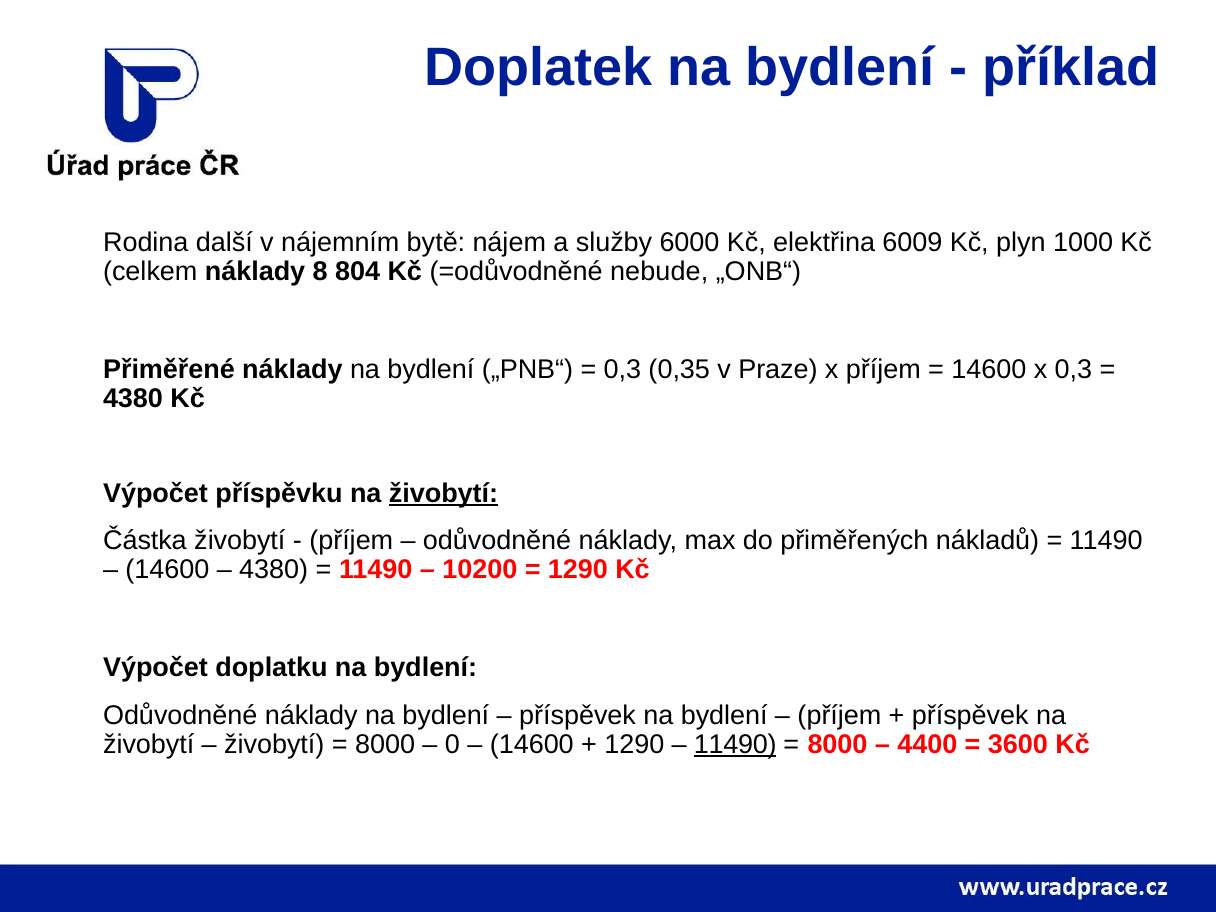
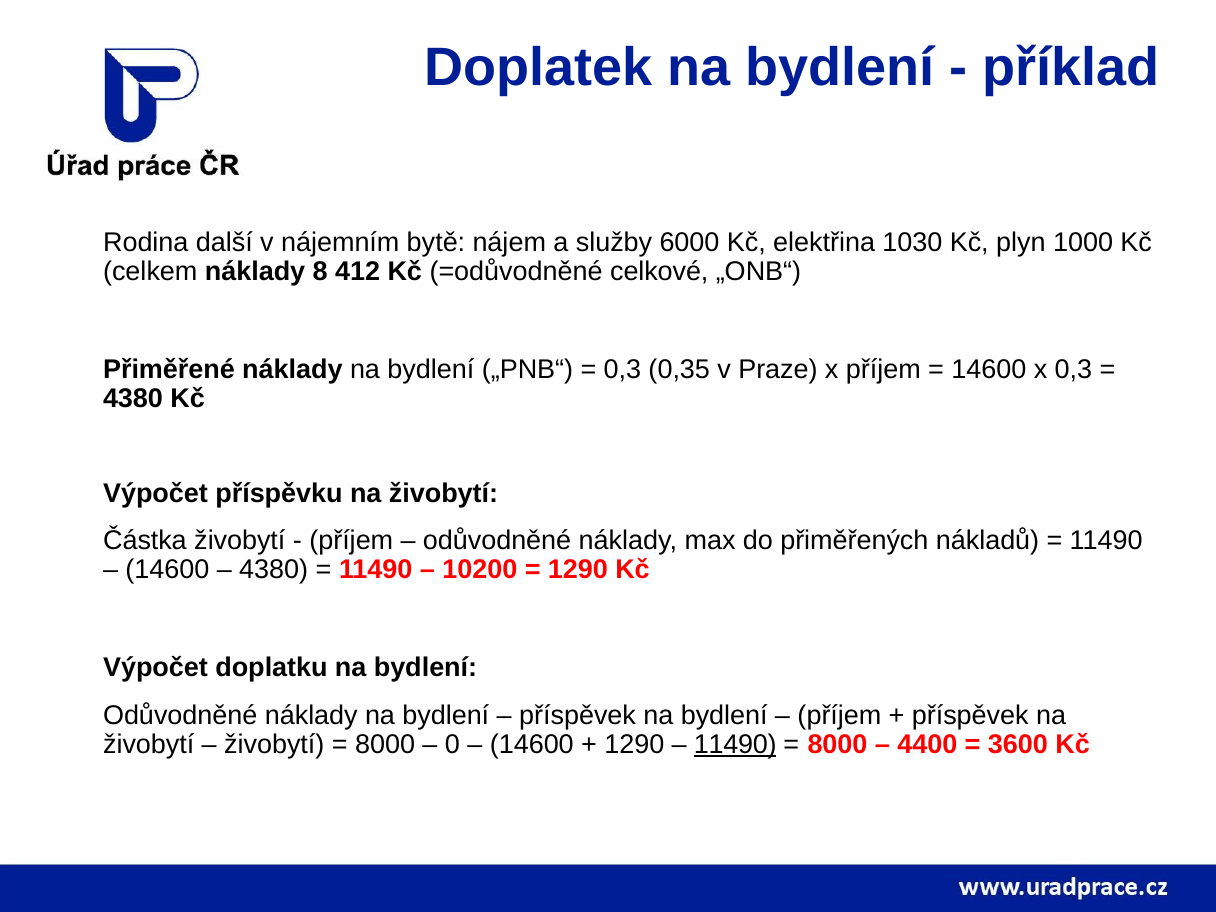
6009: 6009 -> 1030 (912, 242)
804: 804 -> 412 (358, 272)
nebude: nebude -> celkové (659, 272)
živobytí underline: present -> none (444, 493)
